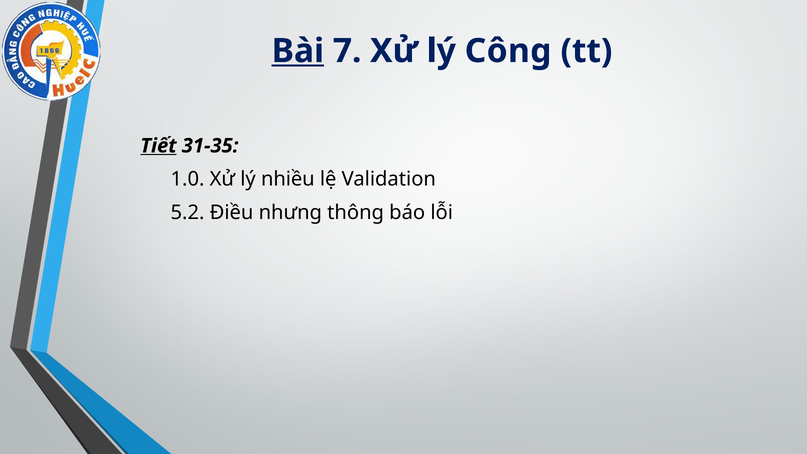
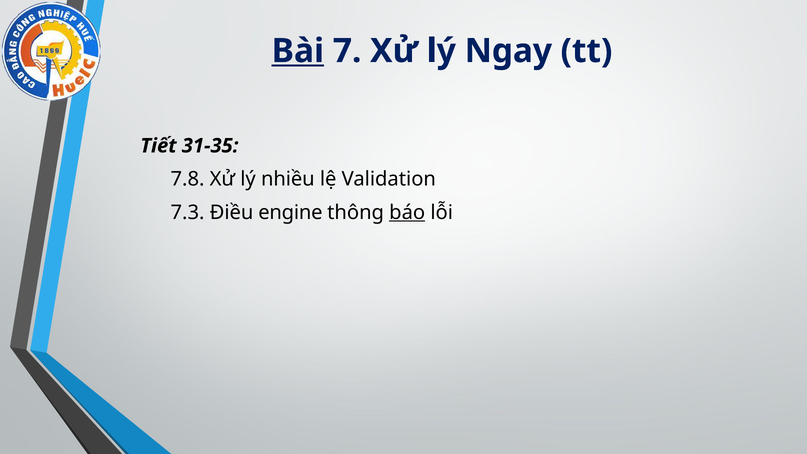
Công: Công -> Ngay (508, 51)
Tiết underline: present -> none (158, 146)
1.0: 1.0 -> 7.8 (188, 179)
5.2: 5.2 -> 7.3 (188, 212)
nhưng: nhưng -> engine (290, 212)
báo underline: none -> present (407, 212)
